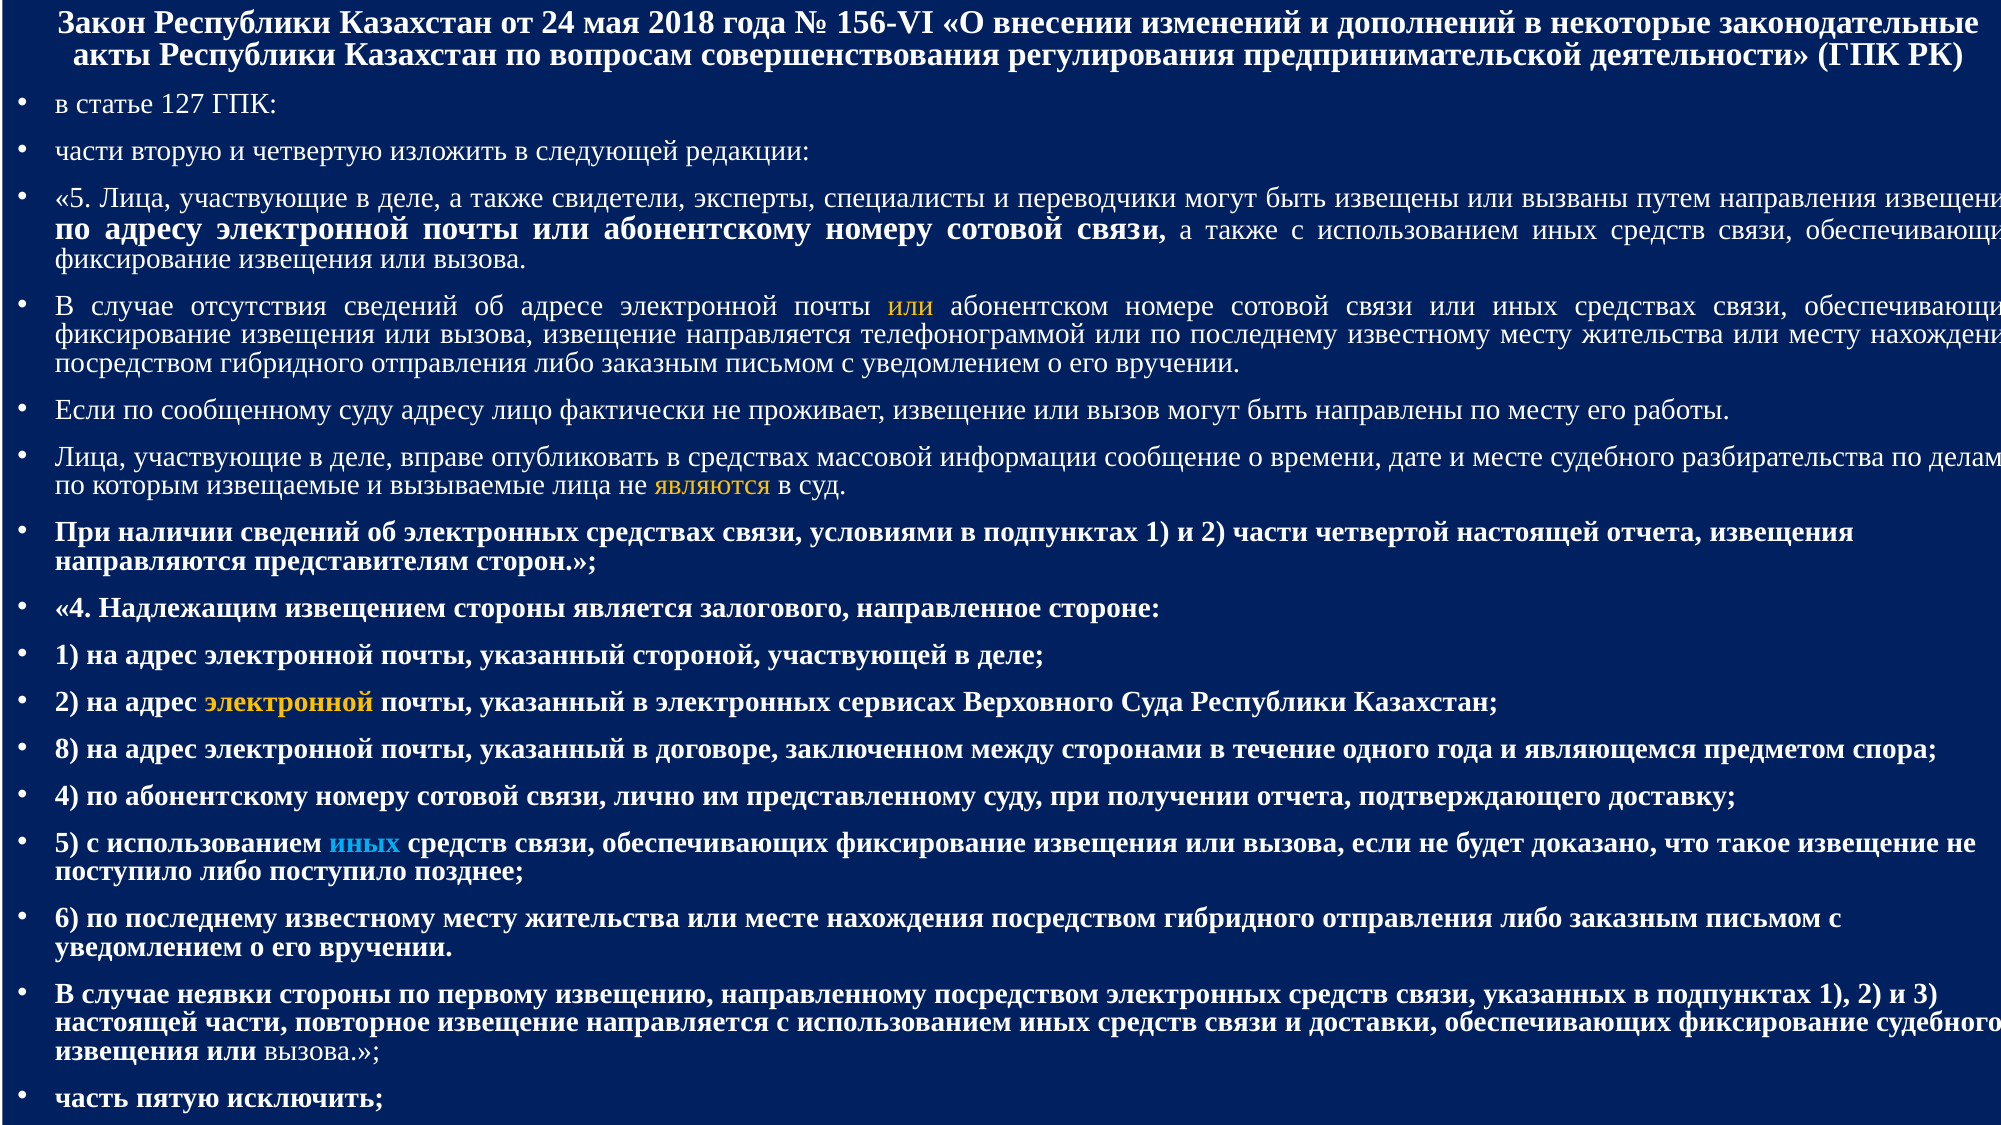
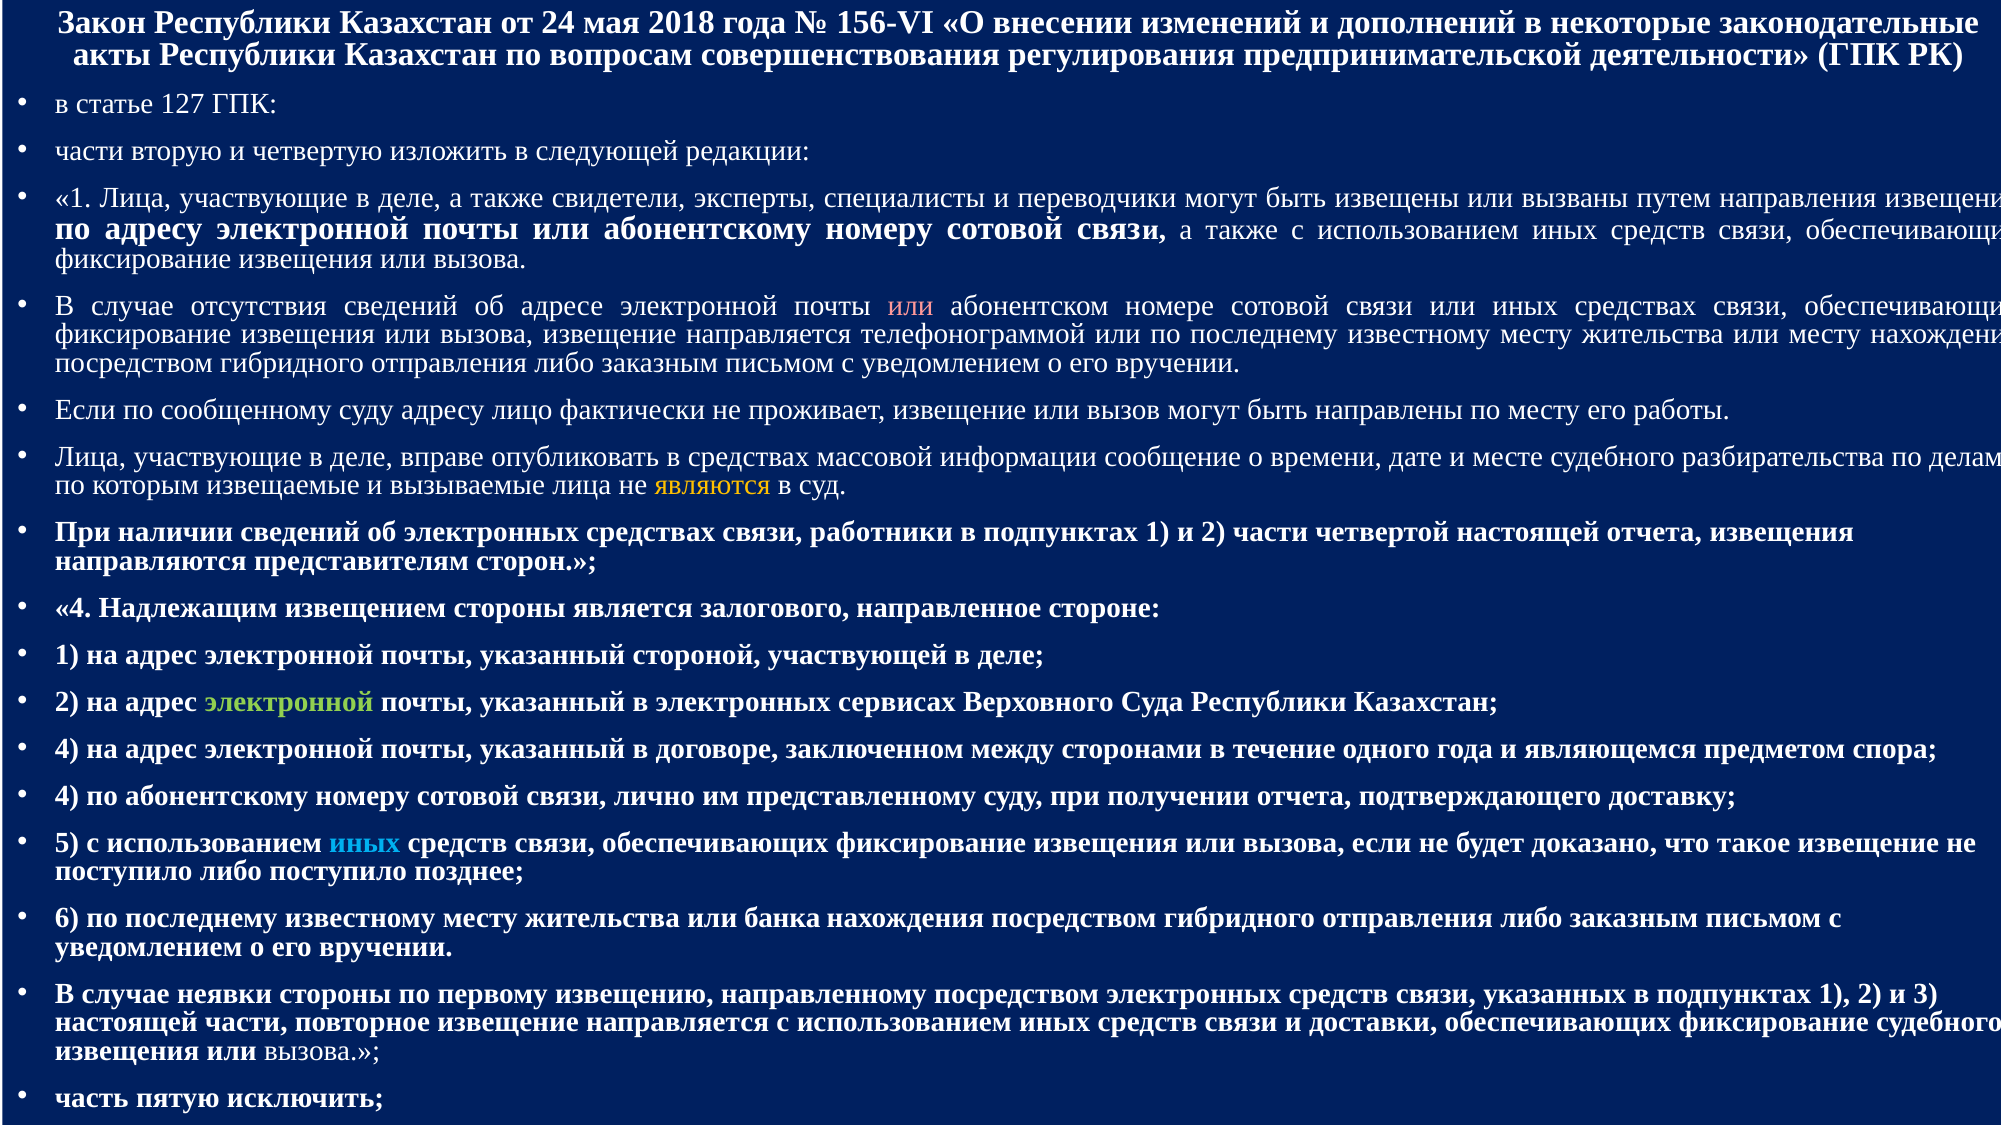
5: 5 -> 1 (73, 198)
или colour: yellow -> pink (911, 306)
условиями: условиями -> работники (881, 532)
электронной colour: yellow -> light green (289, 702)
8: 8 -> 4 (67, 749)
или месте: месте -> банка (782, 919)
